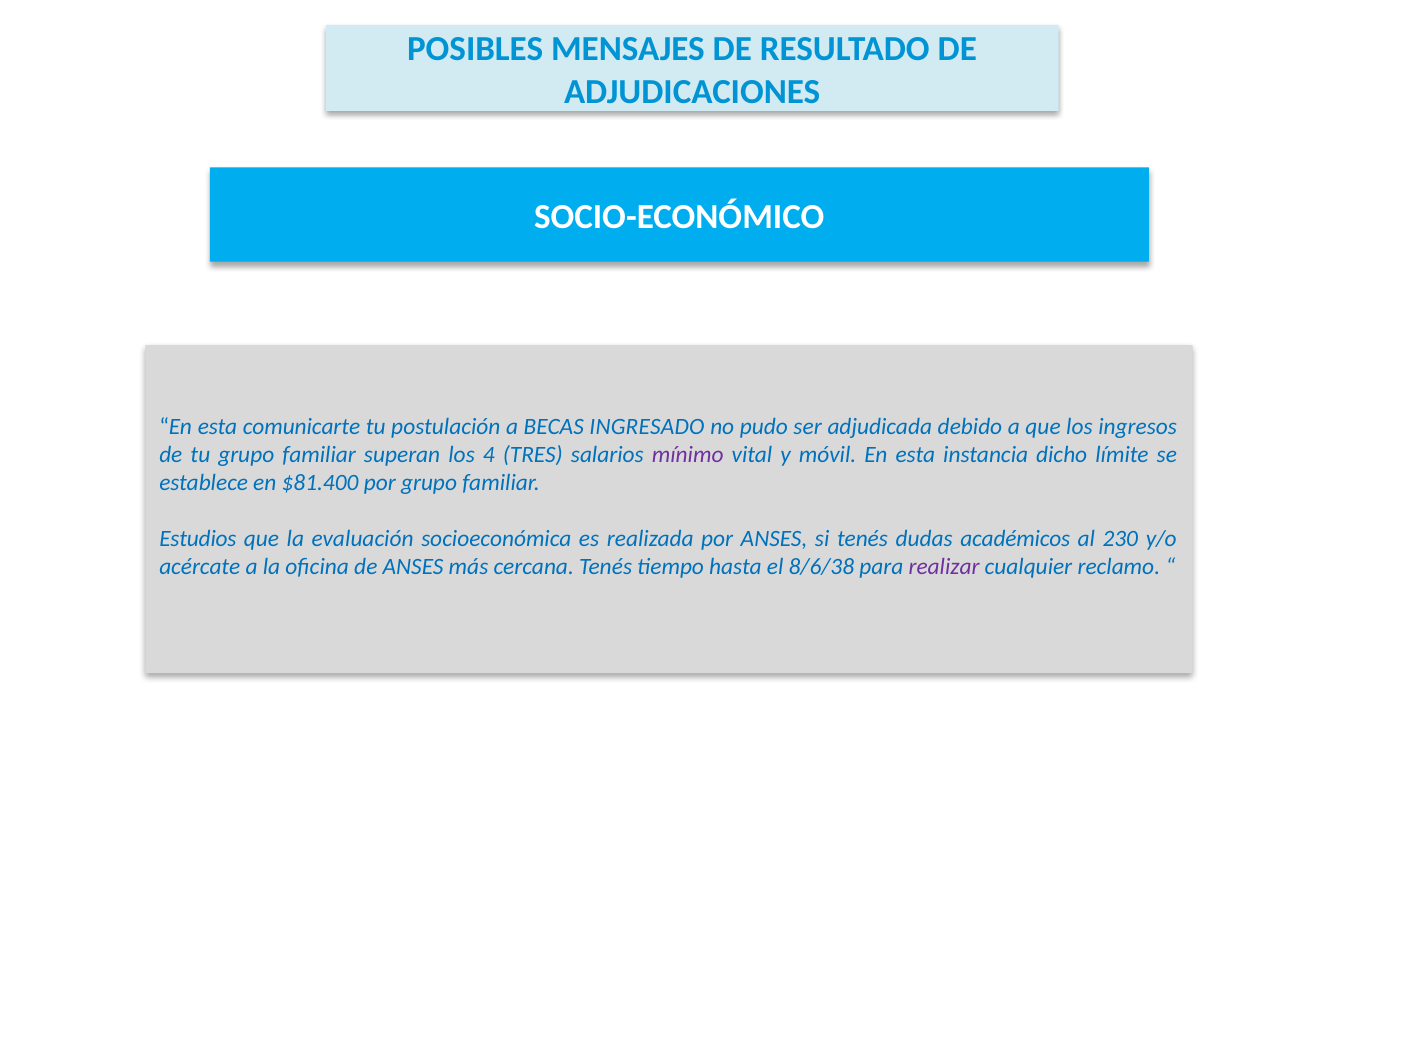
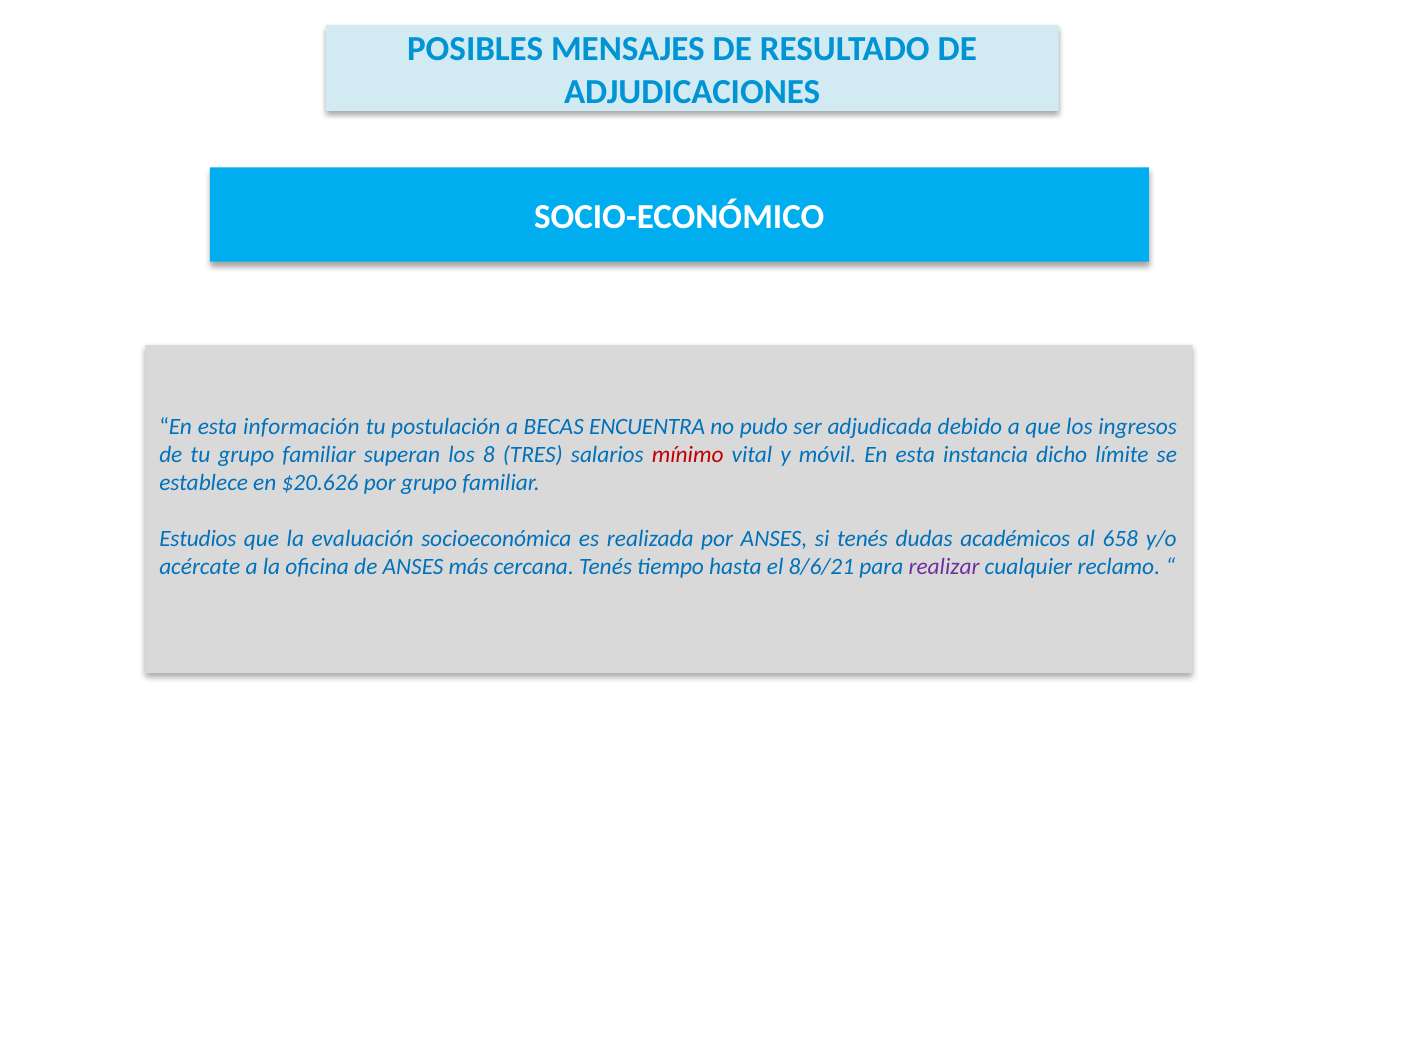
comunicarte: comunicarte -> información (301, 427)
INGRESADO: INGRESADO -> ENCUENTRA (647, 427)
4: 4 -> 8 (489, 455)
mínimo colour: purple -> red (688, 455)
$81.400: $81.400 -> $20.626 (320, 483)
230: 230 -> 658 (1120, 539)
8/6/38: 8/6/38 -> 8/6/21 (821, 567)
